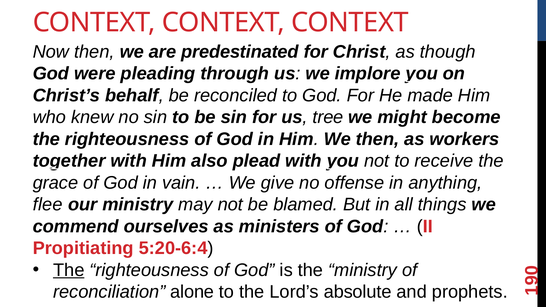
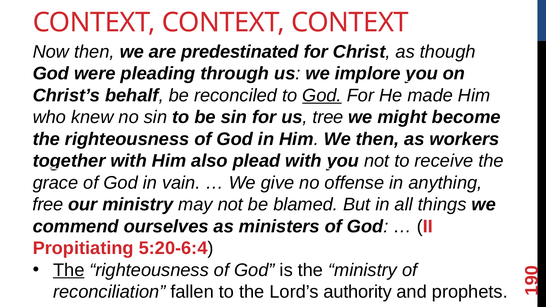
God underline: none -> present (322, 95)
flee: flee -> free (48, 205)
alone: alone -> fallen (192, 292)
absolute: absolute -> authority (358, 292)
